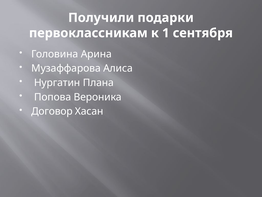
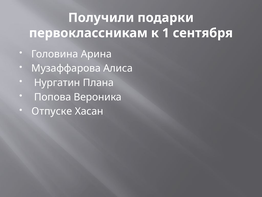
Договор: Договор -> Отпуске (52, 111)
